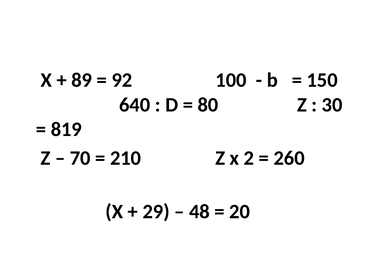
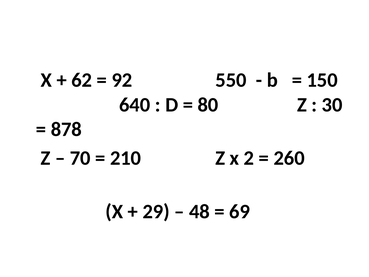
89: 89 -> 62 (82, 80)
100: 100 -> 550 (231, 80)
819: 819 -> 878 (66, 129)
20: 20 -> 69 (240, 211)
